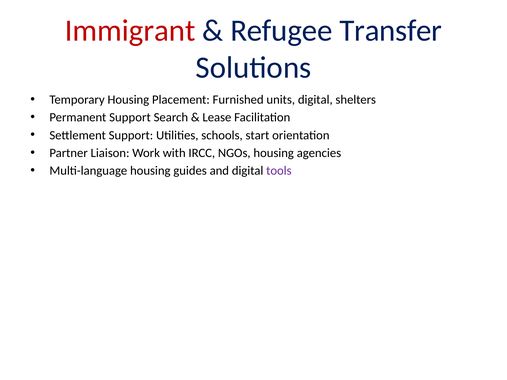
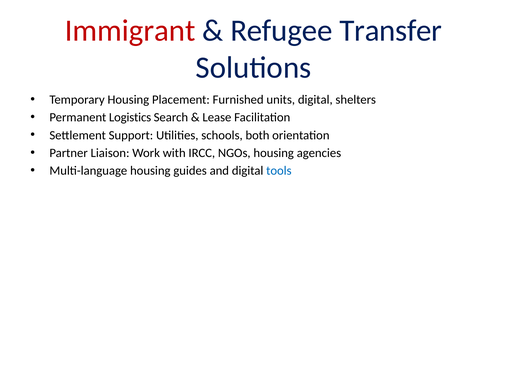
Permanent Support: Support -> Logistics (130, 117)
start: start -> both (257, 135)
tools colour: purple -> blue (279, 171)
